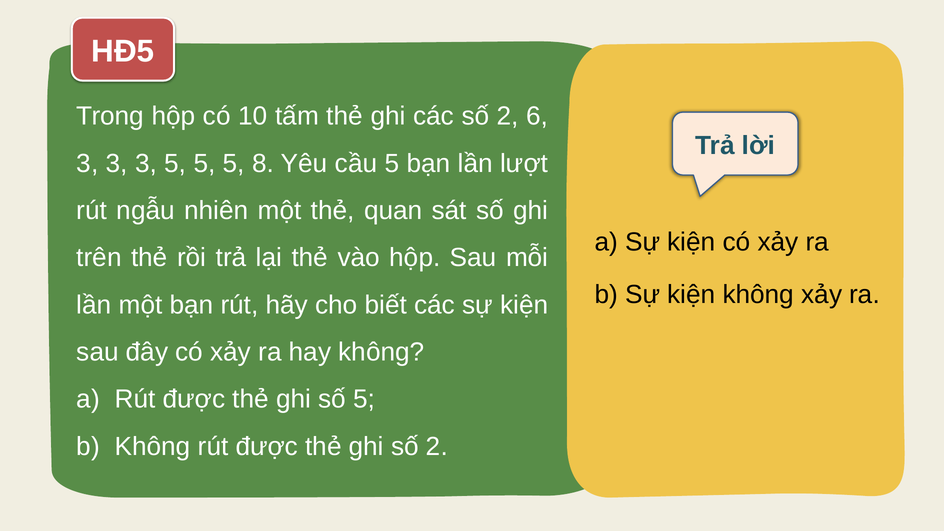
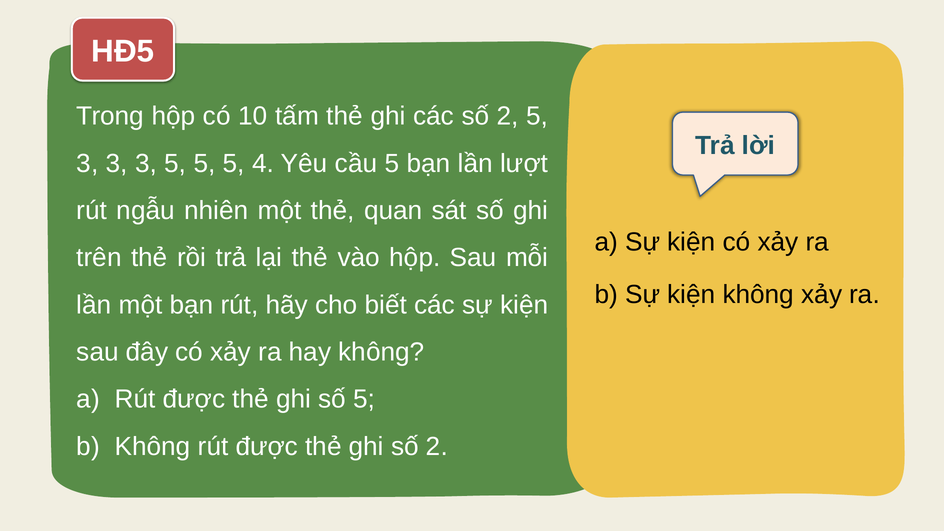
2 6: 6 -> 5 (537, 116)
8: 8 -> 4 (263, 163)
